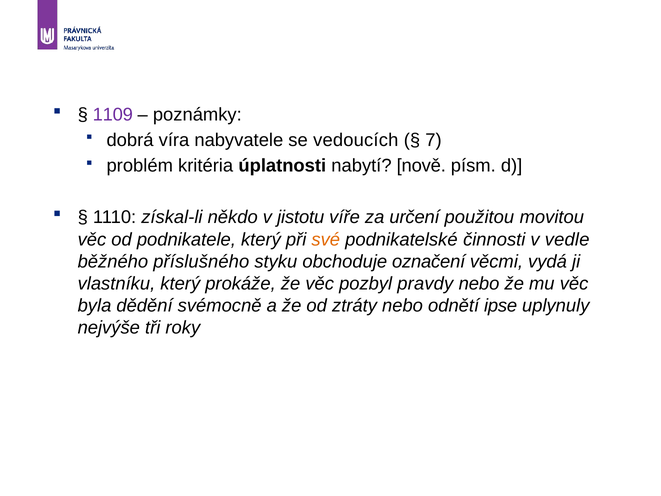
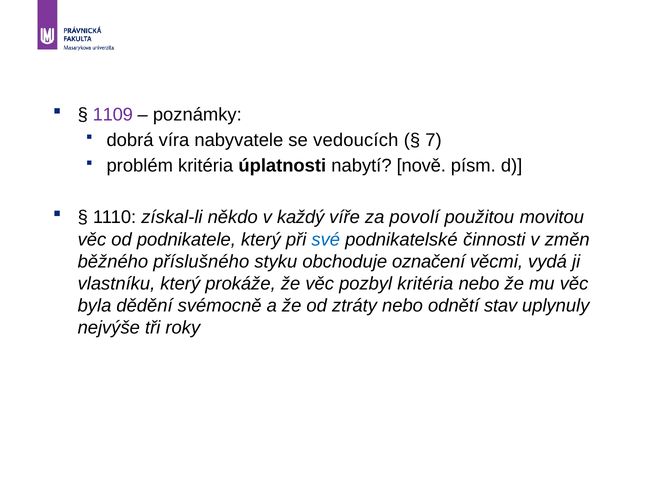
jistotu: jistotu -> každý (301, 217)
určení: určení -> povolí (414, 217)
své colour: orange -> blue (326, 239)
vedle: vedle -> změn (567, 239)
pozbyl pravdy: pravdy -> kritéria (425, 283)
ipse: ipse -> stav (501, 305)
